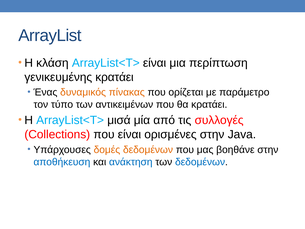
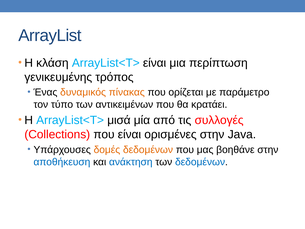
γενικευμένης κρατάει: κρατάει -> τρόπος (114, 77)
